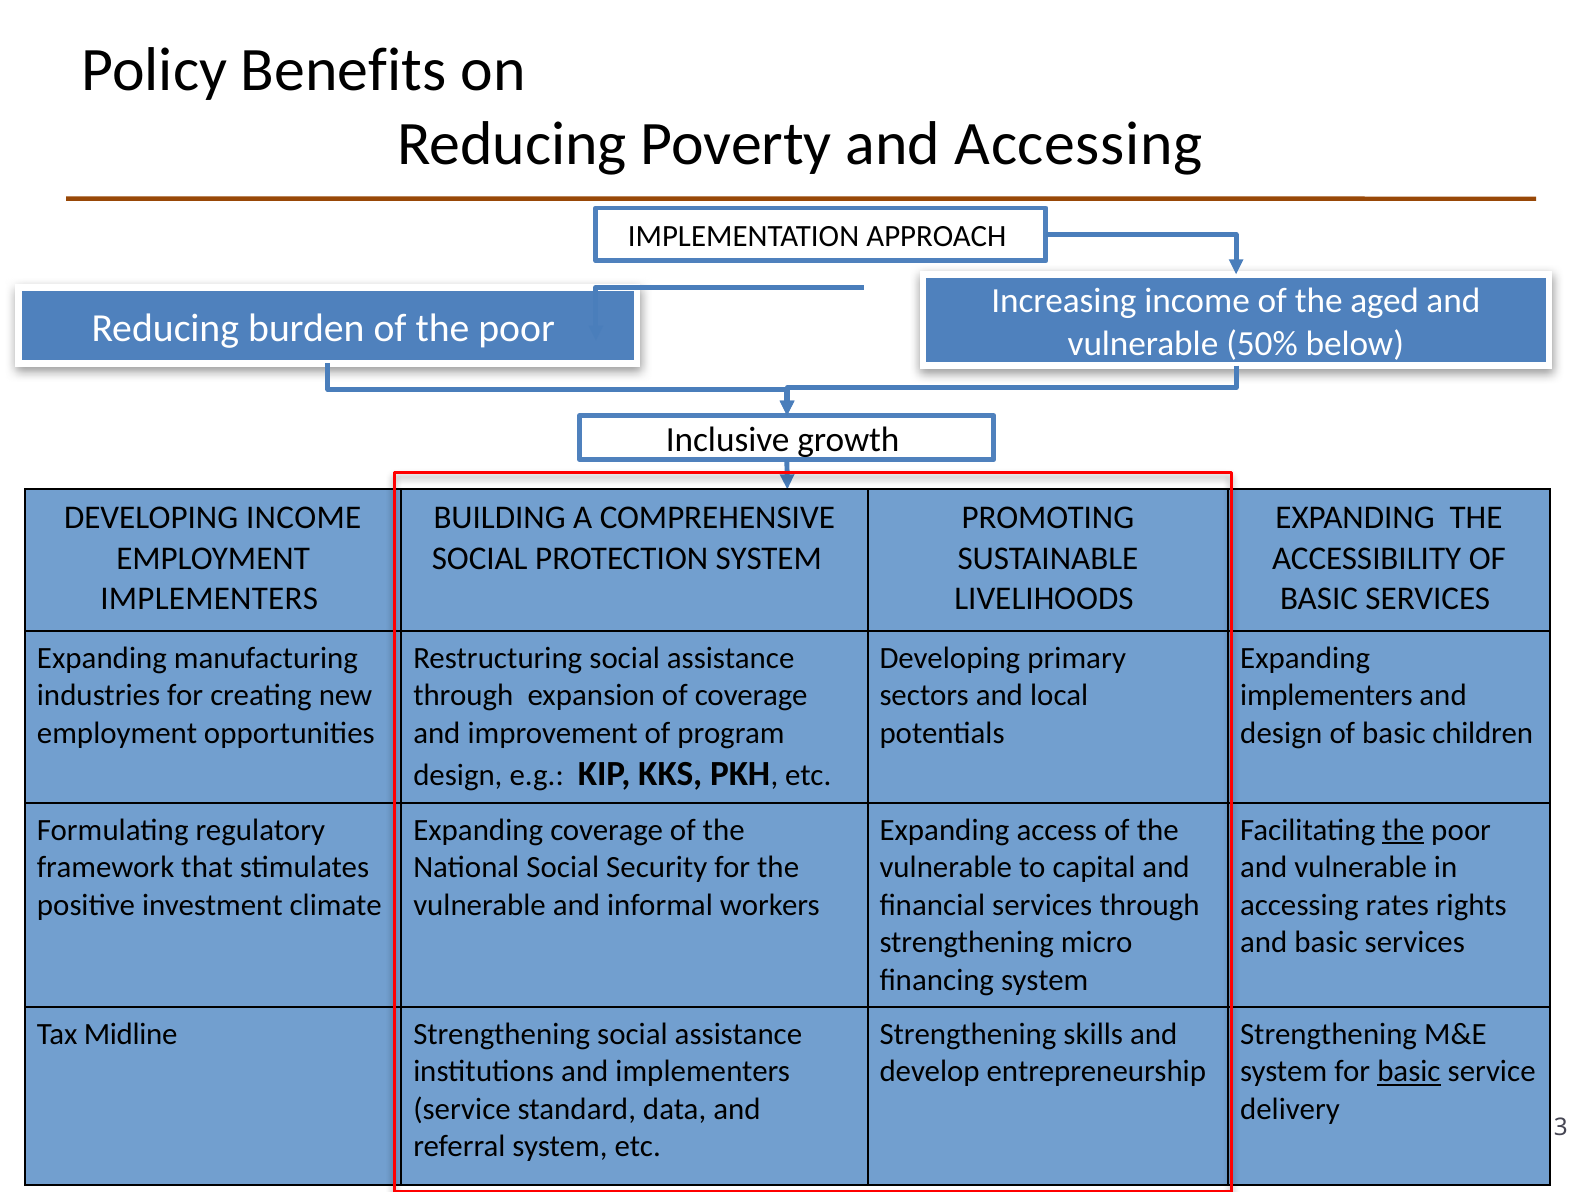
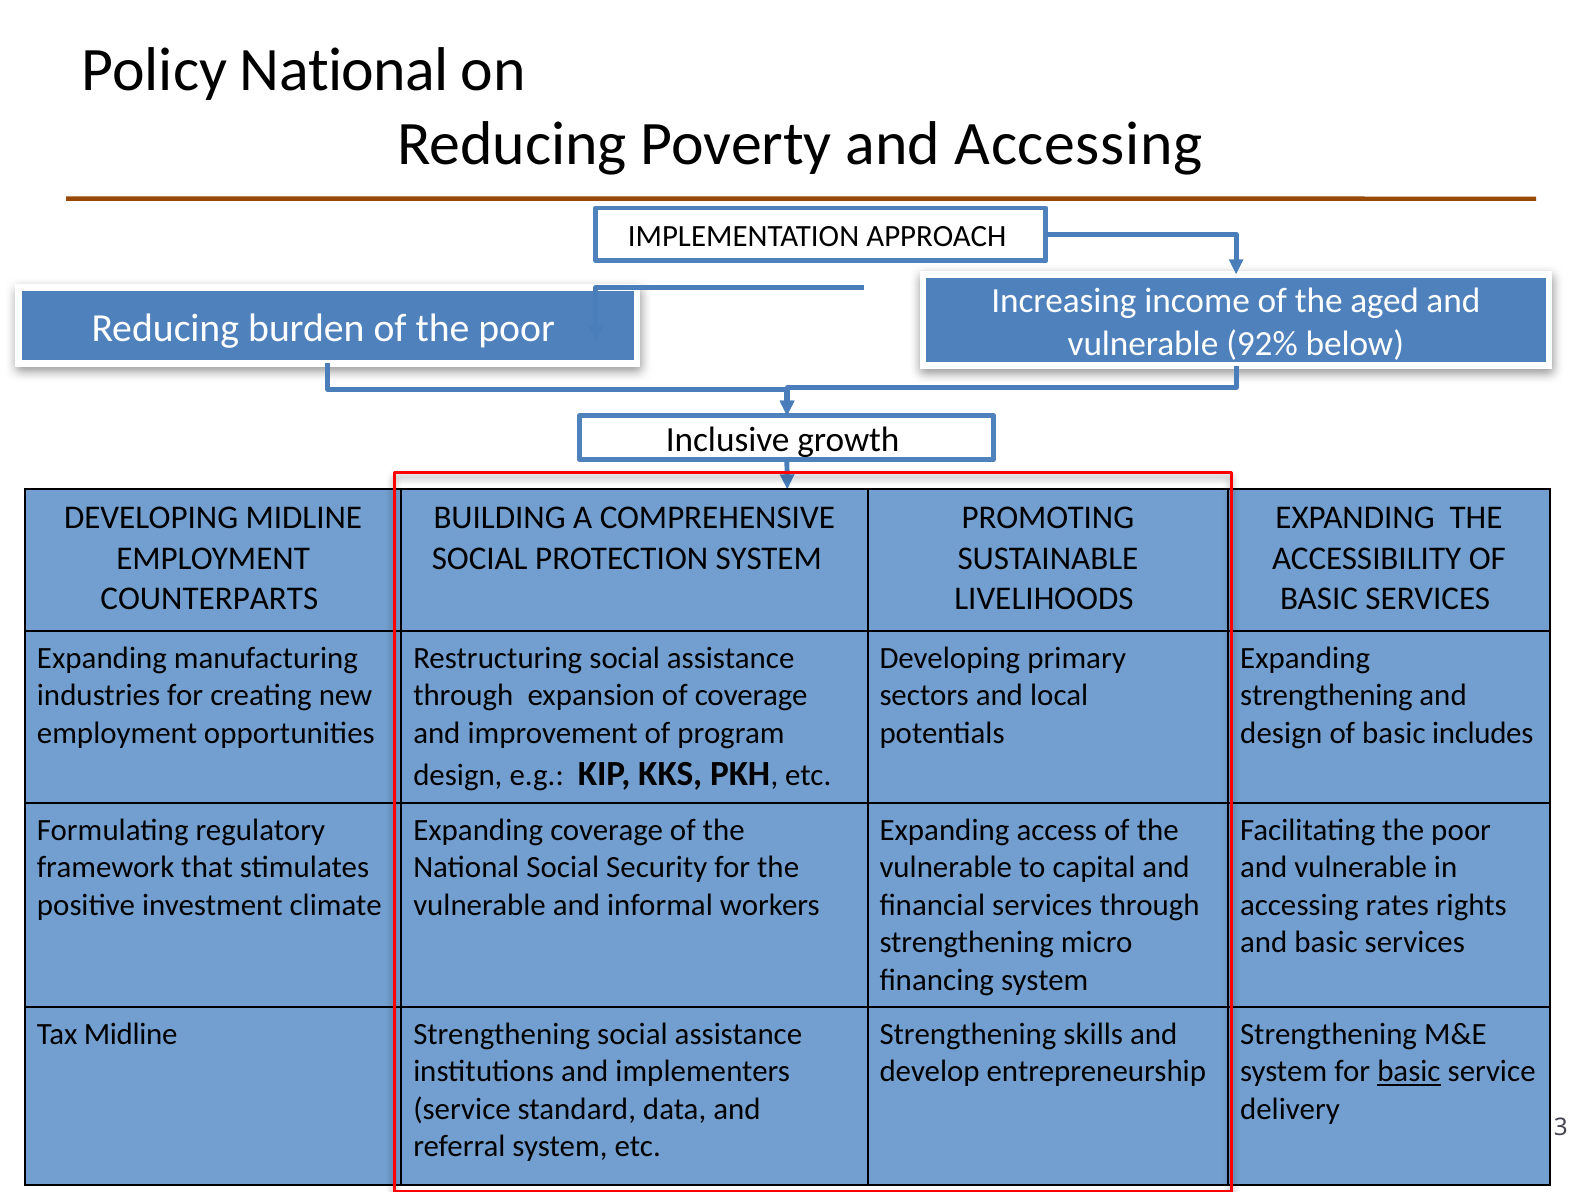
Policy Benefits: Benefits -> National (344, 70)
50%: 50% -> 92% (1262, 343)
DEVELOPING INCOME: INCOME -> MIDLINE (304, 518)
IMPLEMENTERS: IMPLEMENTERS -> COUNTERPARTS (209, 599)
implementers: implementers -> strengthening (1326, 695)
children: children -> includes (1483, 733)
the underline: present -> none (1403, 830)
